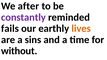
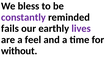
after: after -> bless (28, 6)
lives colour: orange -> purple (81, 29)
sins: sins -> feel (33, 40)
